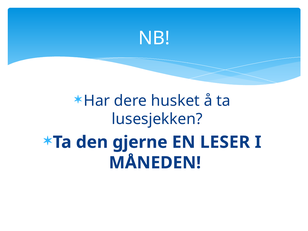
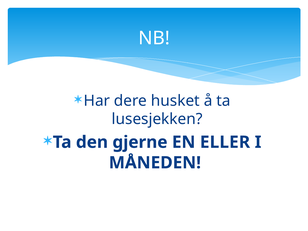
LESER: LESER -> ELLER (225, 142)
